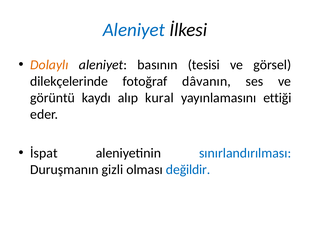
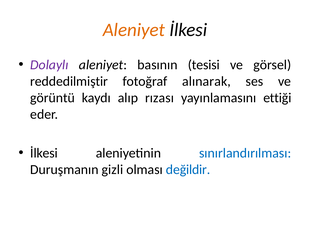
Aleniyet colour: blue -> orange (134, 30)
Dolaylı colour: orange -> purple (49, 65)
dilekçelerinde: dilekçelerinde -> reddedilmiştir (69, 82)
dâvanın: dâvanın -> alınarak (207, 82)
kural: kural -> rızası (159, 98)
İspat: İspat -> İlkesi (44, 153)
